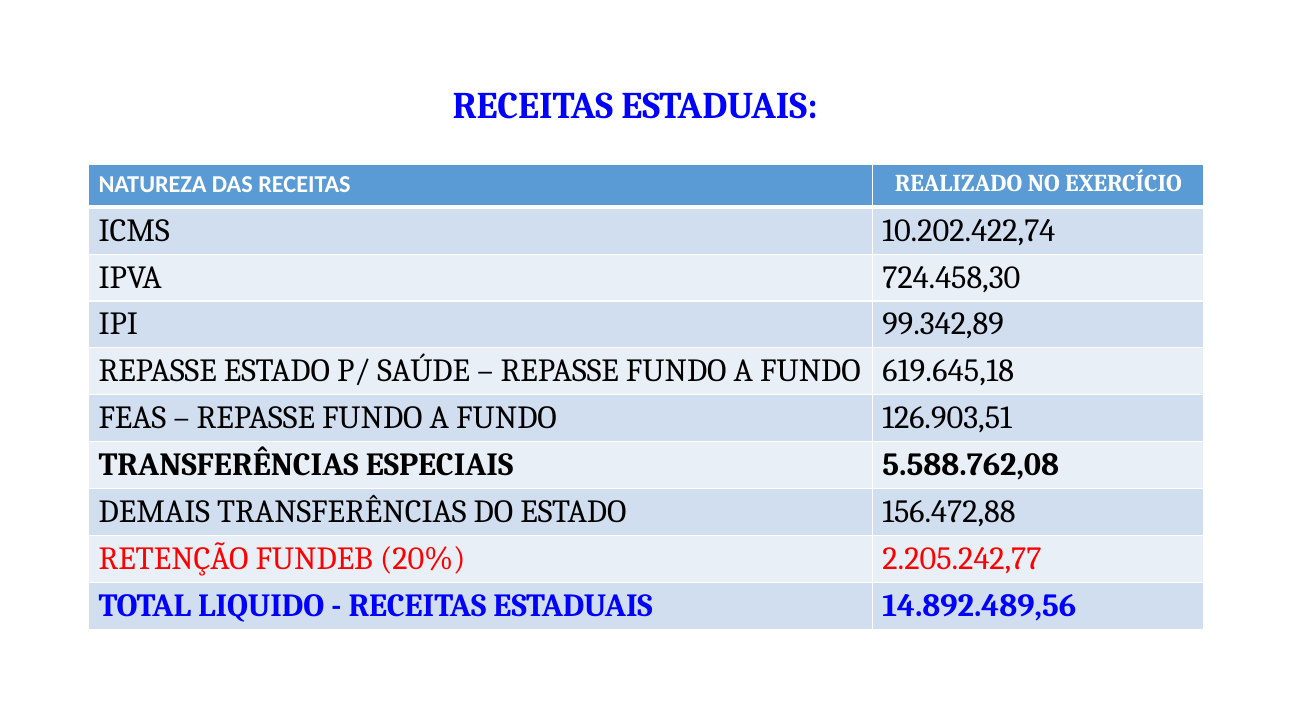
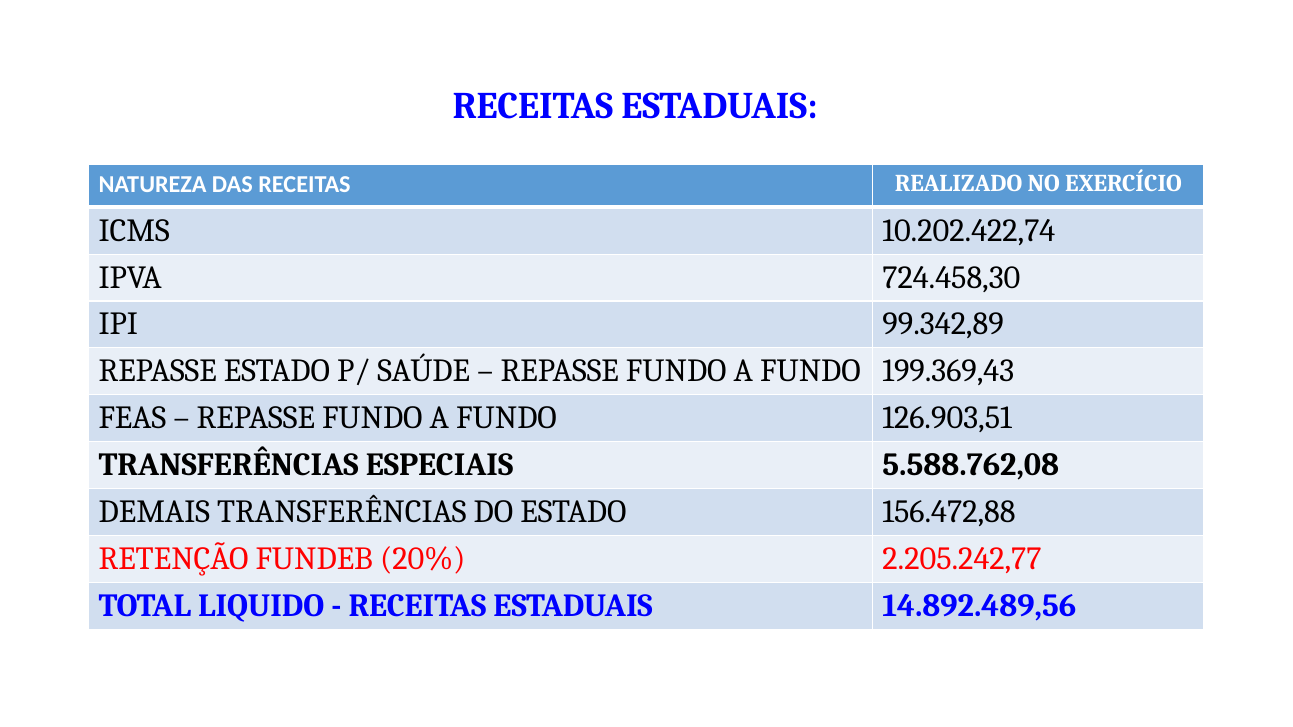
619.645,18: 619.645,18 -> 199.369,43 (948, 371)
